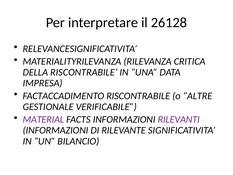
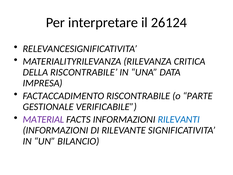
26128: 26128 -> 26124 (169, 23)
ALTRE: ALTRE -> PARTE (198, 96)
RILEVANTI colour: purple -> blue (179, 119)
